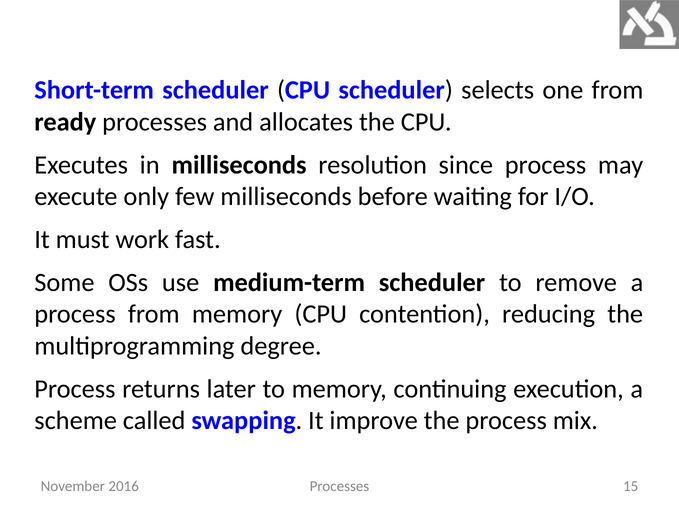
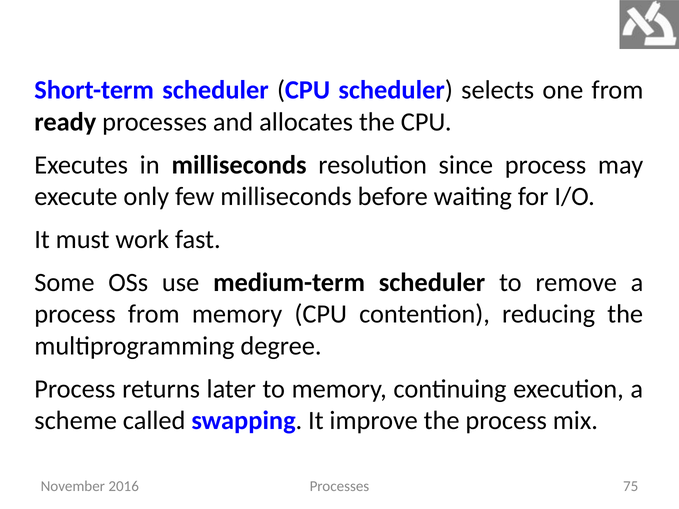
15: 15 -> 75 (631, 486)
